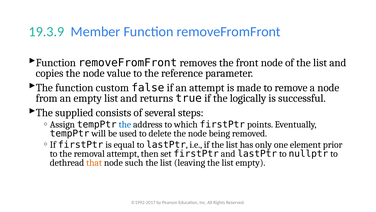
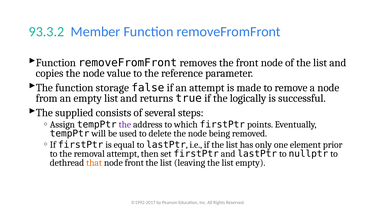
19.3.9: 19.3.9 -> 93.3.2 (46, 32)
custom: custom -> storage (112, 88)
the colour: blue -> purple (125, 124)
node such: such -> front (134, 162)
